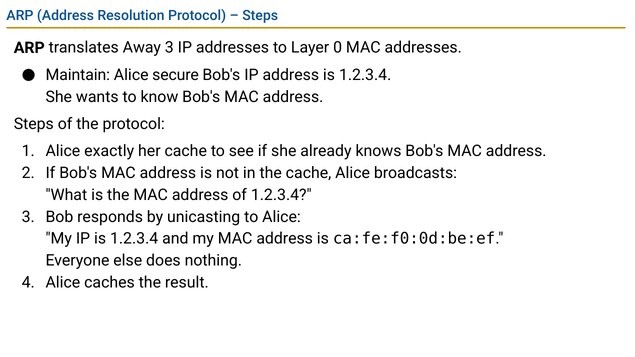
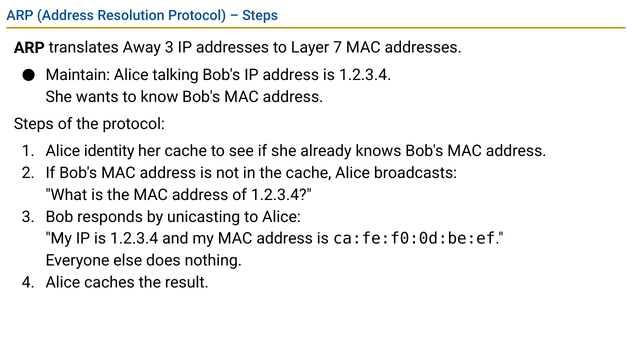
0: 0 -> 7 (338, 48)
secure: secure -> talking (176, 75)
exactly: exactly -> identity (109, 151)
